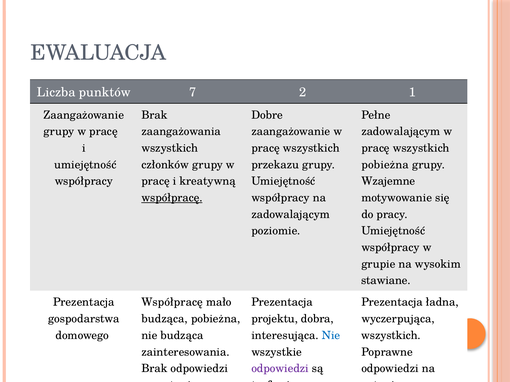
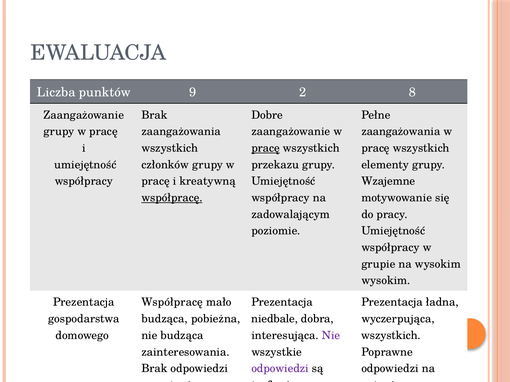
7: 7 -> 9 (193, 92)
1: 1 -> 8 (413, 92)
zadowalającym: zadowalającym -> zaangażowania (401, 132)
pracę underline: none -> present (266, 148)
pobieżna: pobieżna -> elementy (385, 165)
stawiane: stawiane -> wysokim (386, 281)
projektu: projektu -> niedbale (275, 319)
Nie colour: blue -> purple (331, 336)
